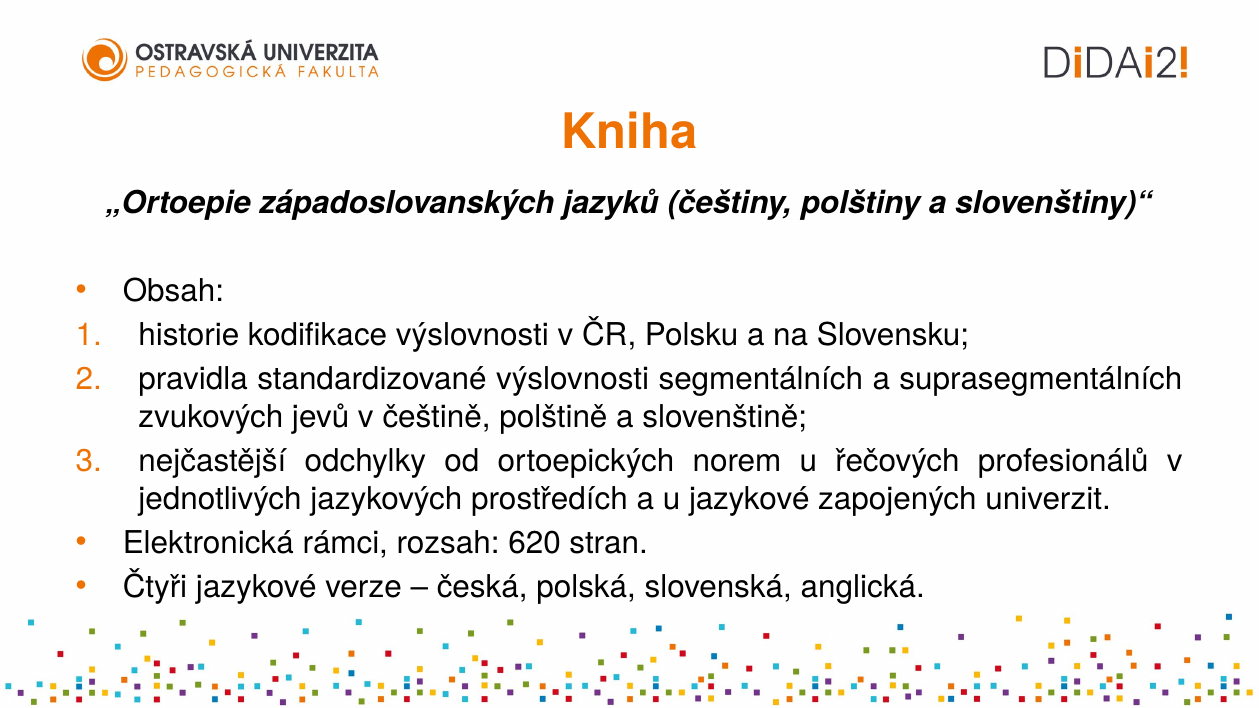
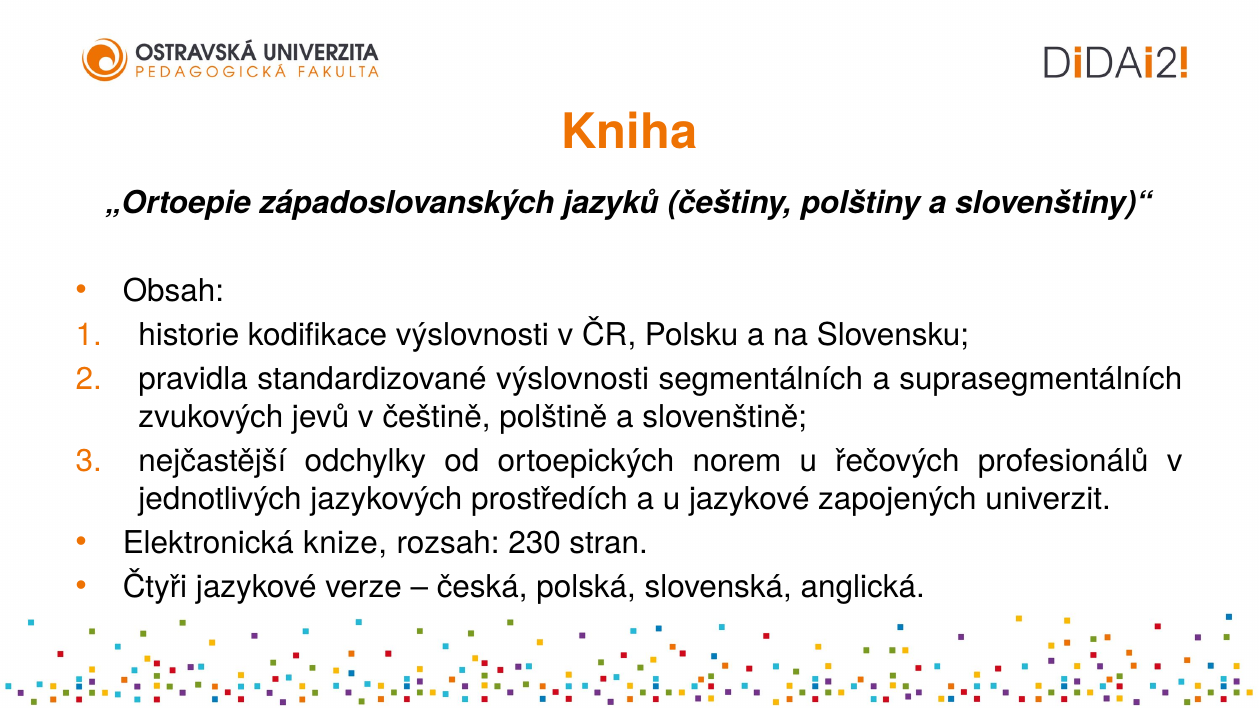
rámci: rámci -> knize (345, 543)
620: 620 -> 230 (535, 543)
